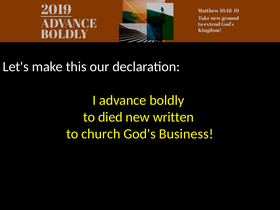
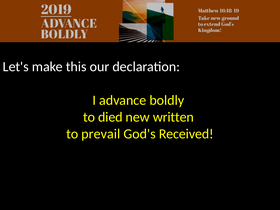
church: church -> prevail (101, 134)
Business: Business -> Received (186, 134)
